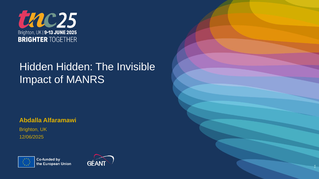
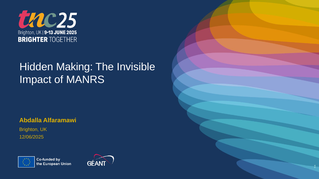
Hidden Hidden: Hidden -> Making (74, 67)
